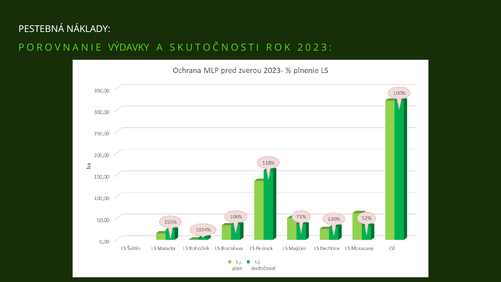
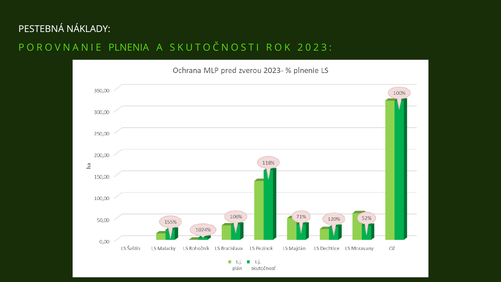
VÝDAVKY: VÝDAVKY -> PLNENIA (129, 48)
